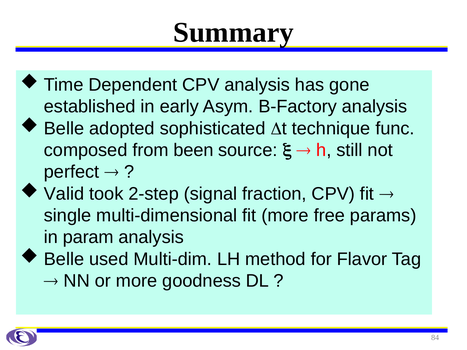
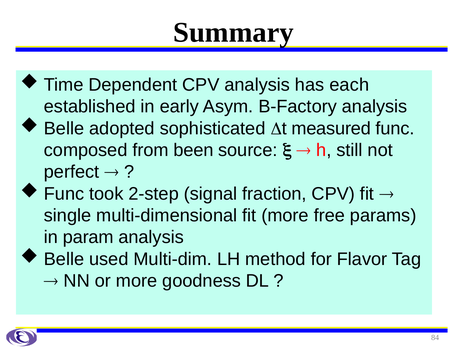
gone: gone -> each (349, 85)
technique: technique -> measured (331, 128)
Valid: Valid -> Func (64, 194)
